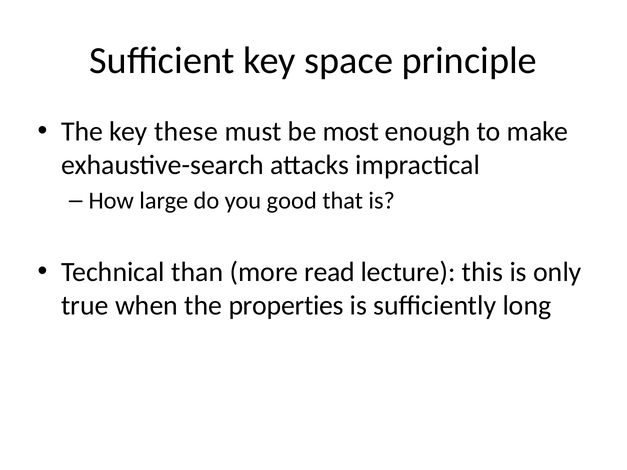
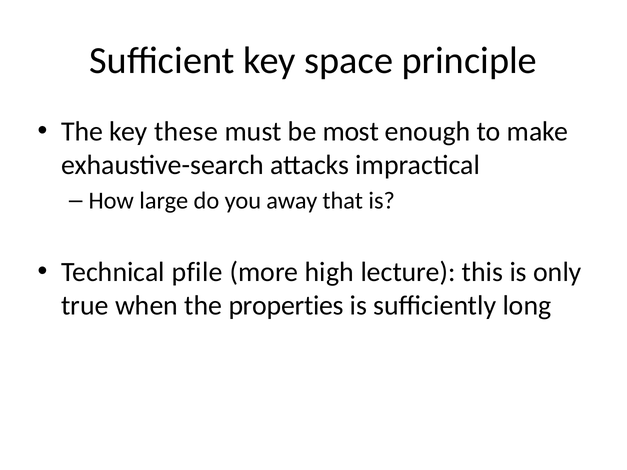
good: good -> away (292, 201)
than: than -> pfile (197, 272)
read: read -> high (329, 272)
